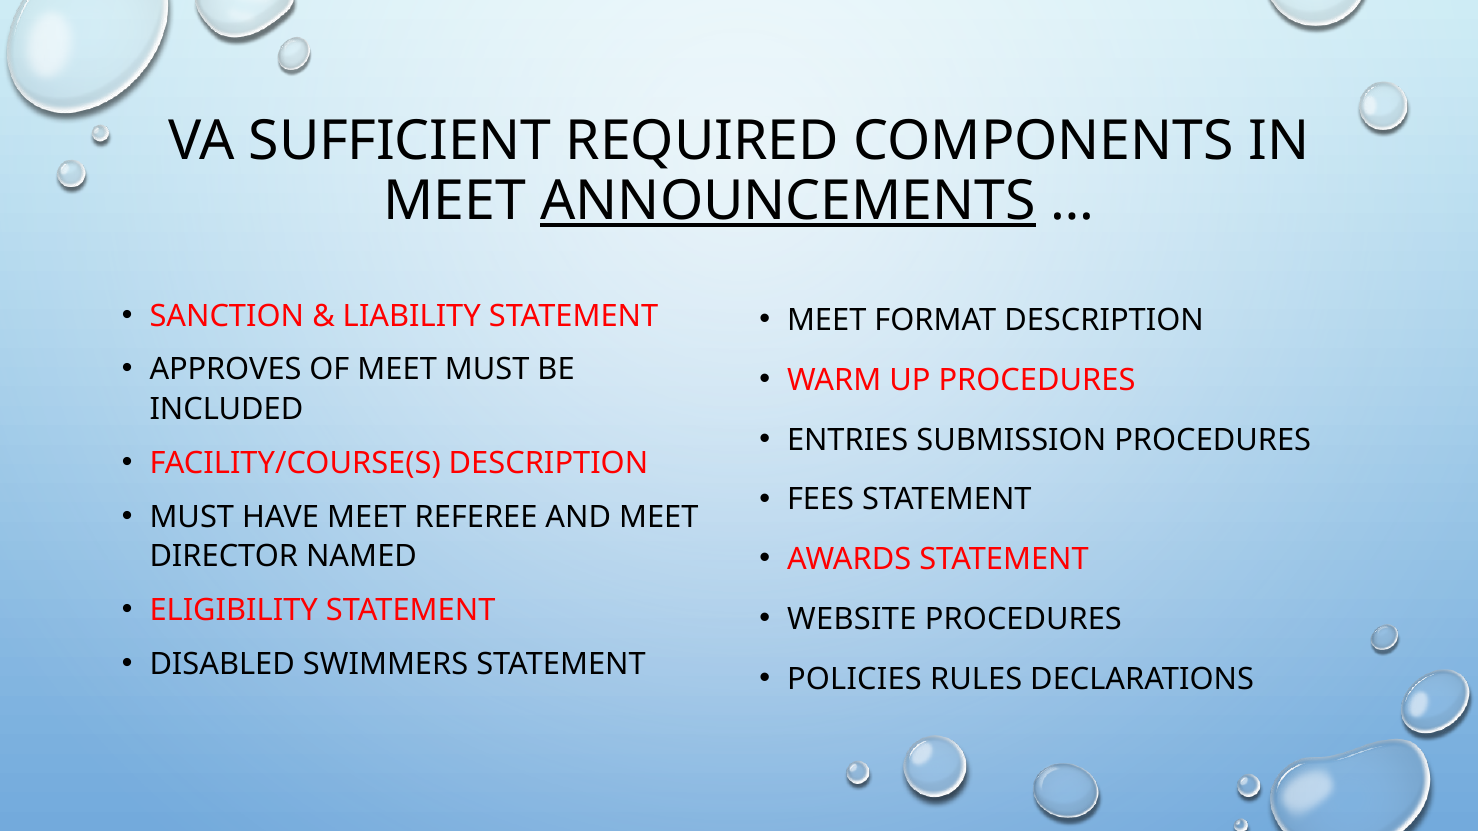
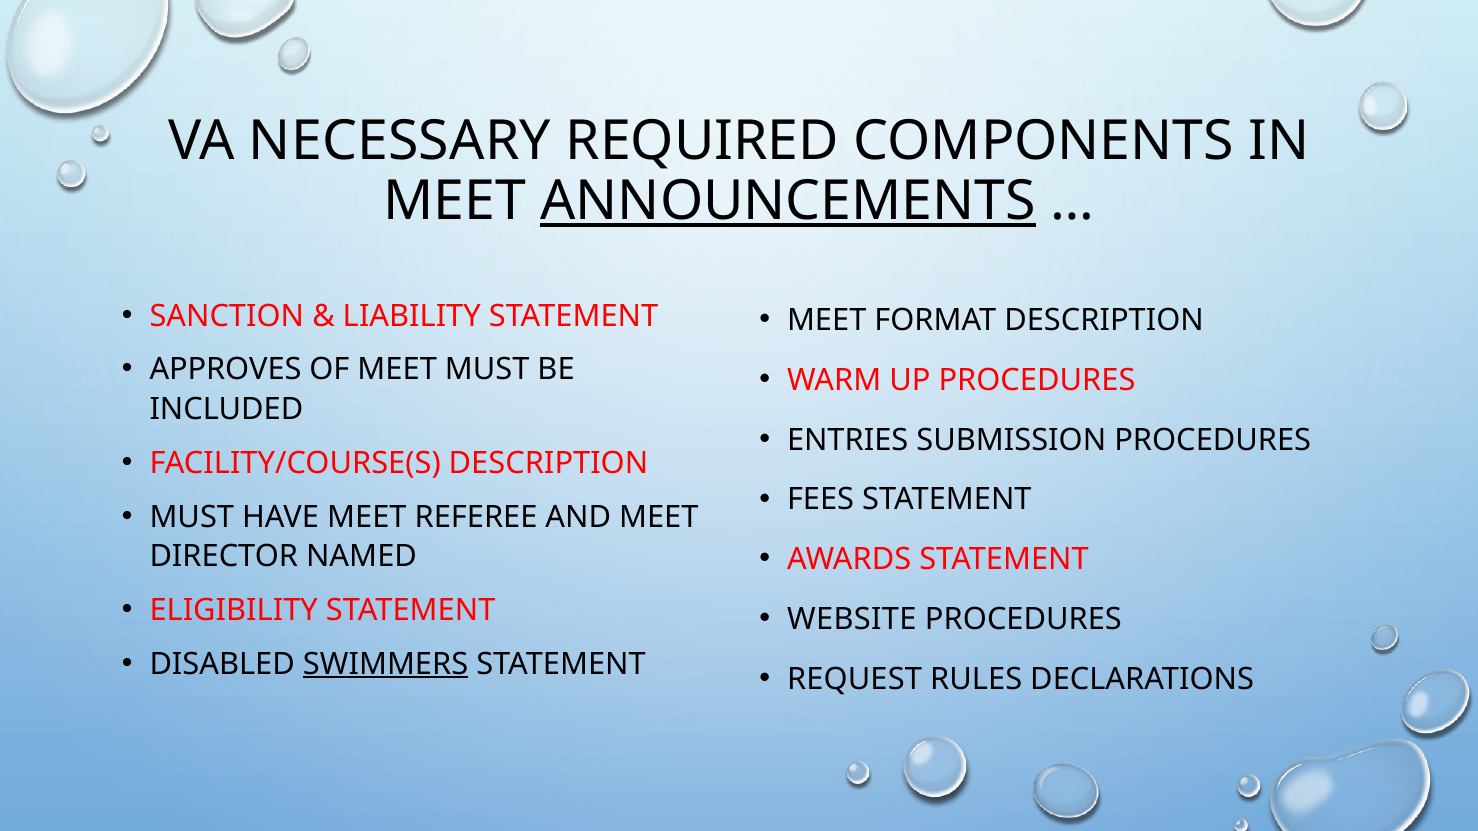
SUFFICIENT: SUFFICIENT -> NECESSARY (400, 141)
SWIMMERS underline: none -> present (386, 664)
POLICIES: POLICIES -> REQUEST (854, 679)
